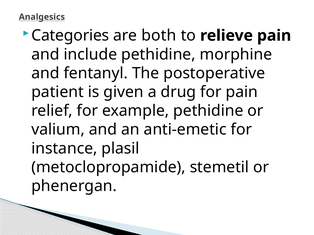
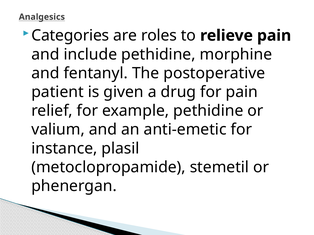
both: both -> roles (159, 36)
